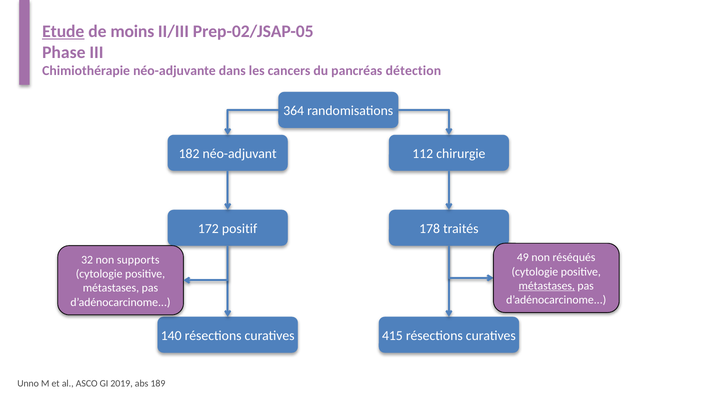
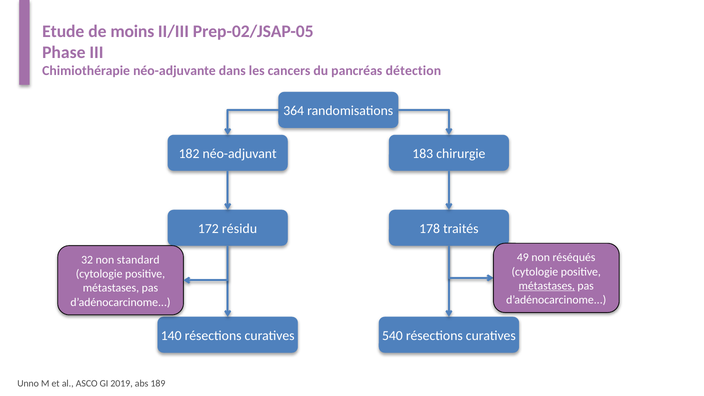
Etude underline: present -> none (63, 31)
112: 112 -> 183 (423, 154)
positif: positif -> résidu (240, 229)
supports: supports -> standard (138, 260)
415: 415 -> 540 (392, 336)
